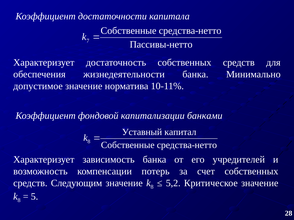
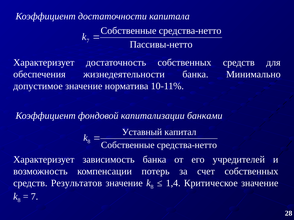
Следующим: Следующим -> Результатов (76, 183)
5,2: 5,2 -> 1,4 (173, 183)
5: 5 -> 7 (35, 197)
